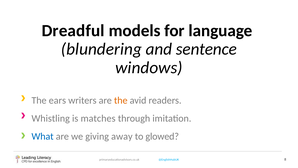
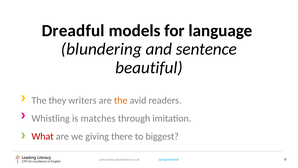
windows: windows -> beautiful (149, 67)
ears: ears -> they (57, 100)
What colour: blue -> red (43, 136)
away: away -> there (122, 136)
glowed: glowed -> biggest (162, 136)
